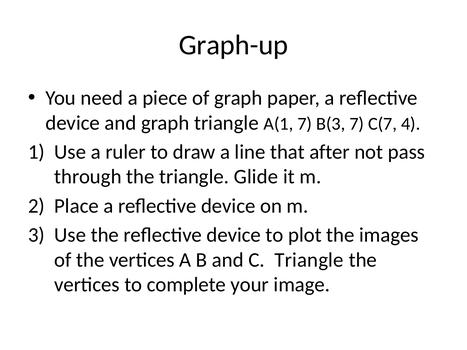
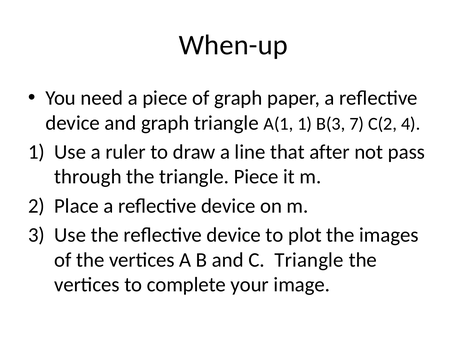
Graph-up: Graph-up -> When-up (233, 45)
A(1 7: 7 -> 1 (305, 124)
C(7: C(7 -> C(2 (383, 124)
triangle Glide: Glide -> Piece (256, 177)
